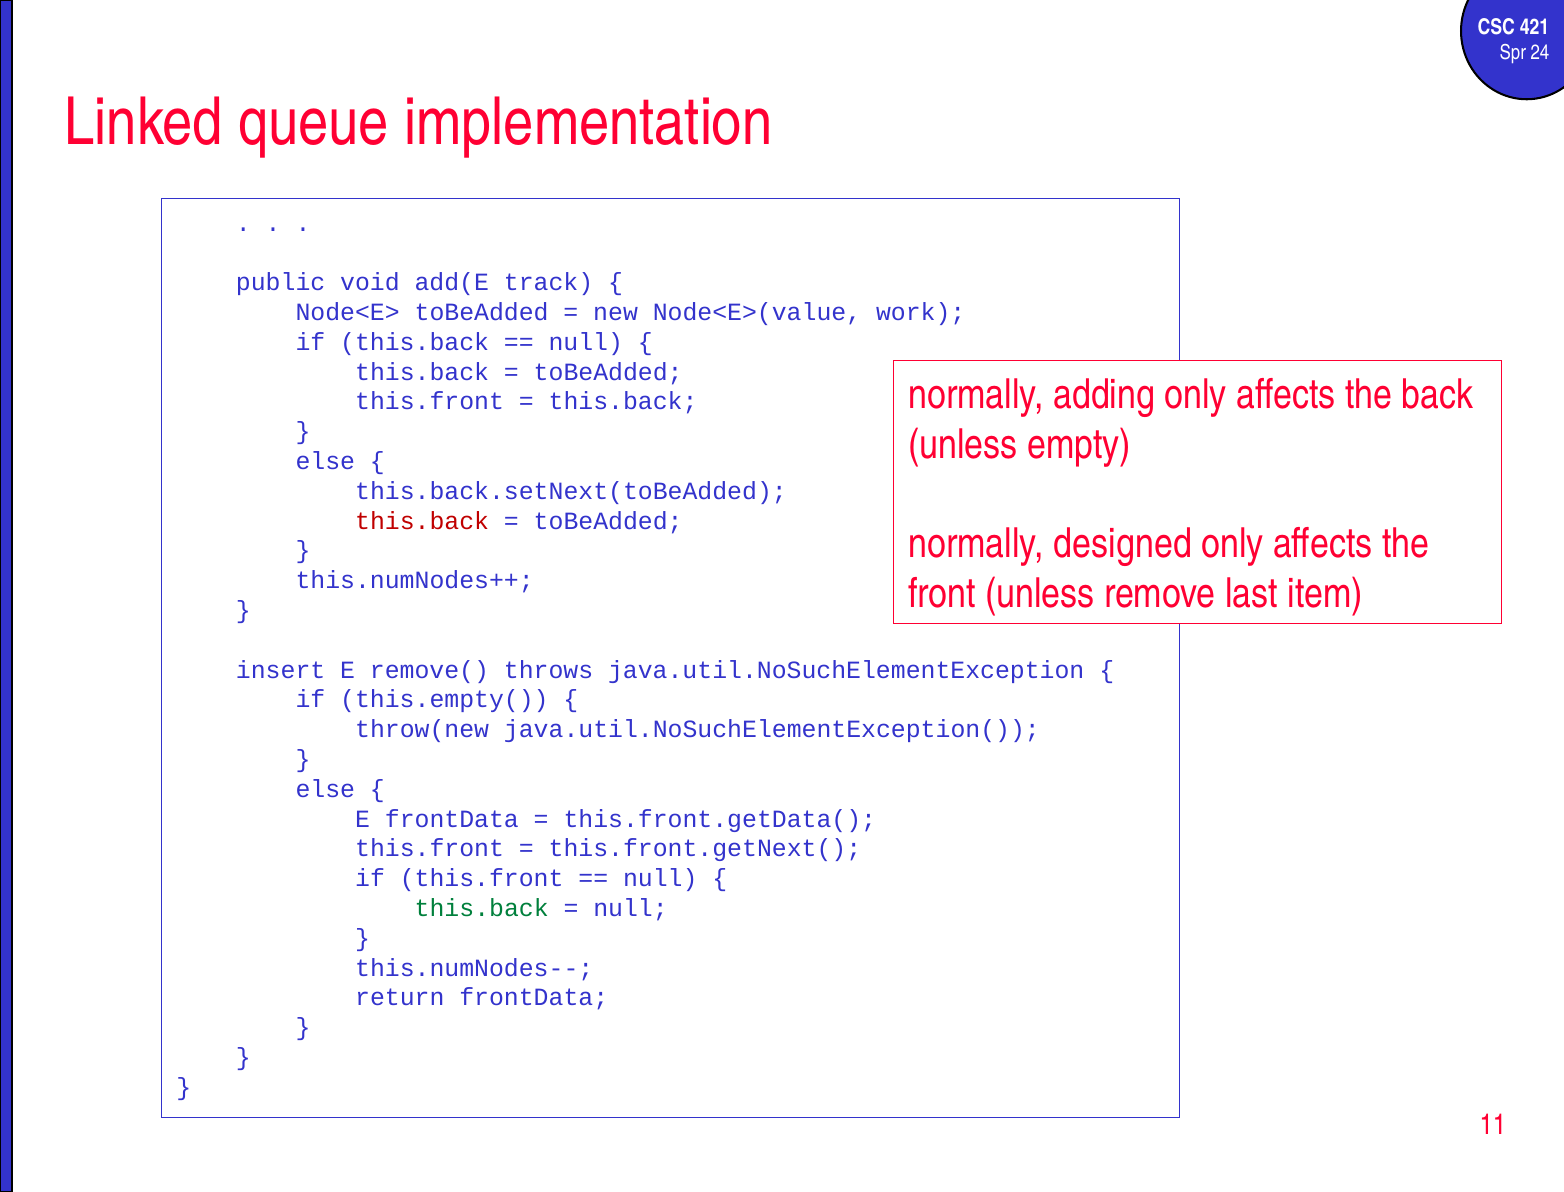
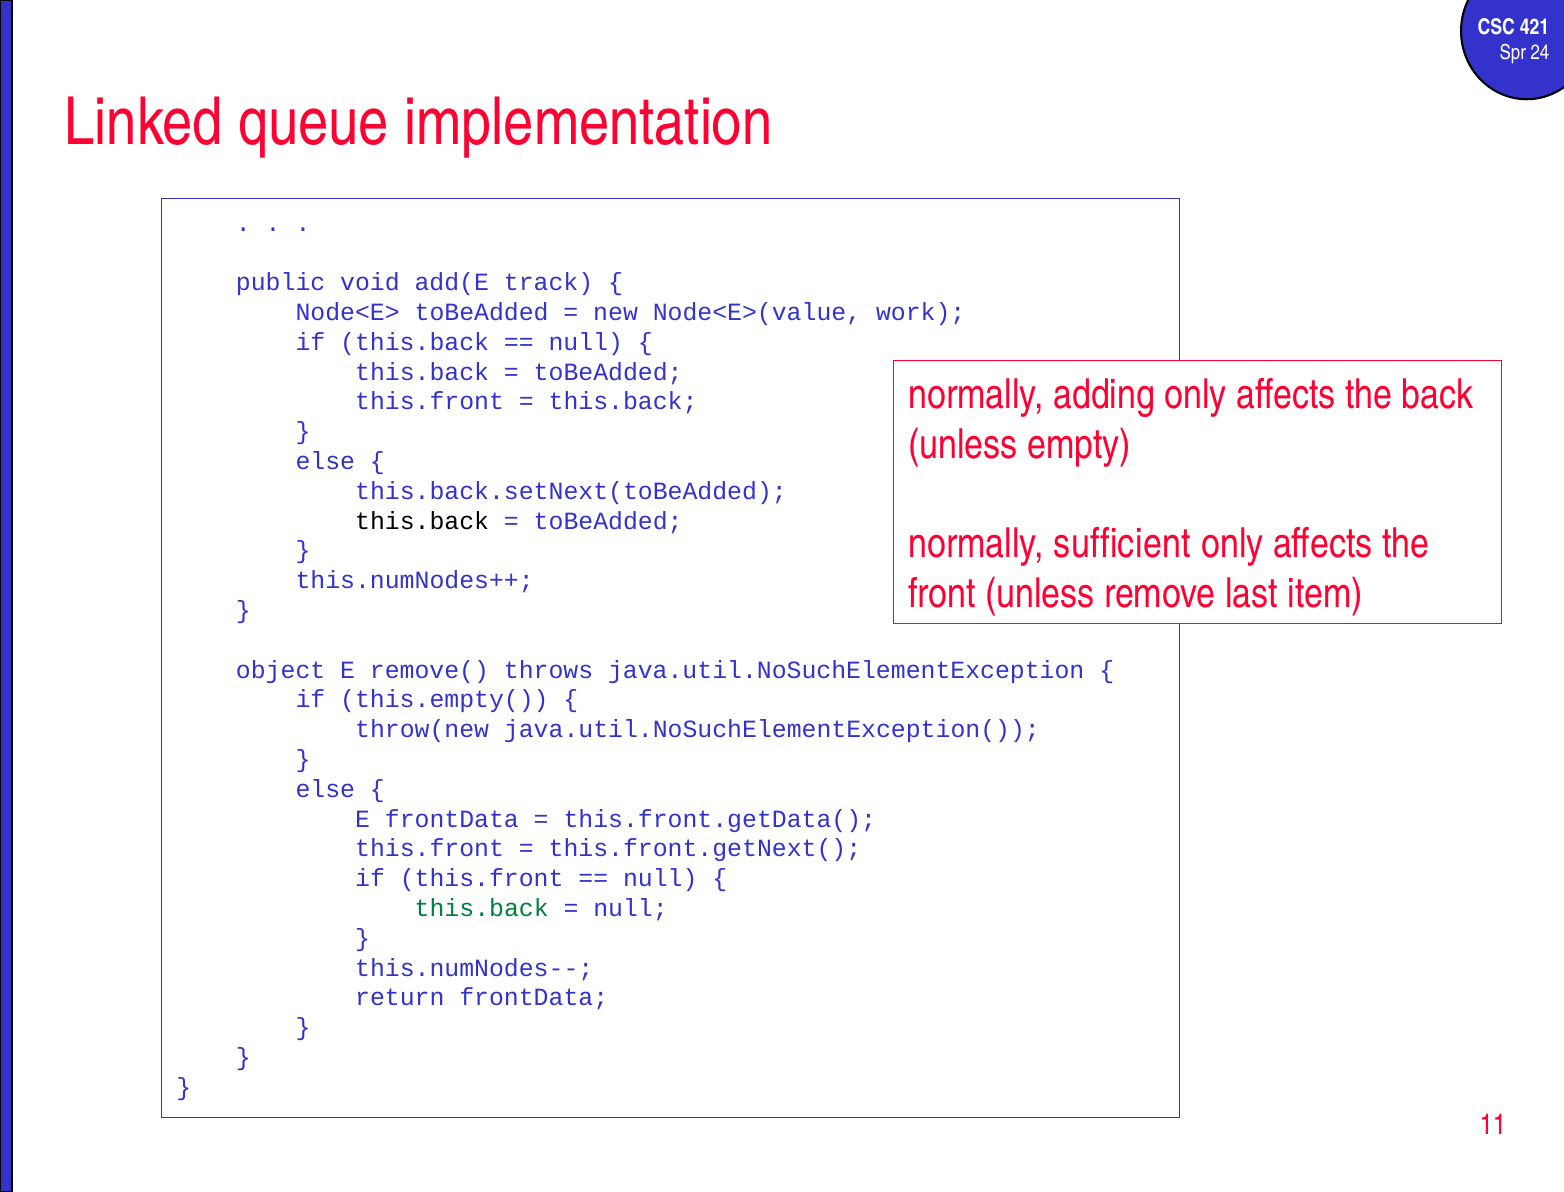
this.back colour: red -> black (422, 521)
designed: designed -> sufficient (1123, 544)
insert: insert -> object (281, 670)
